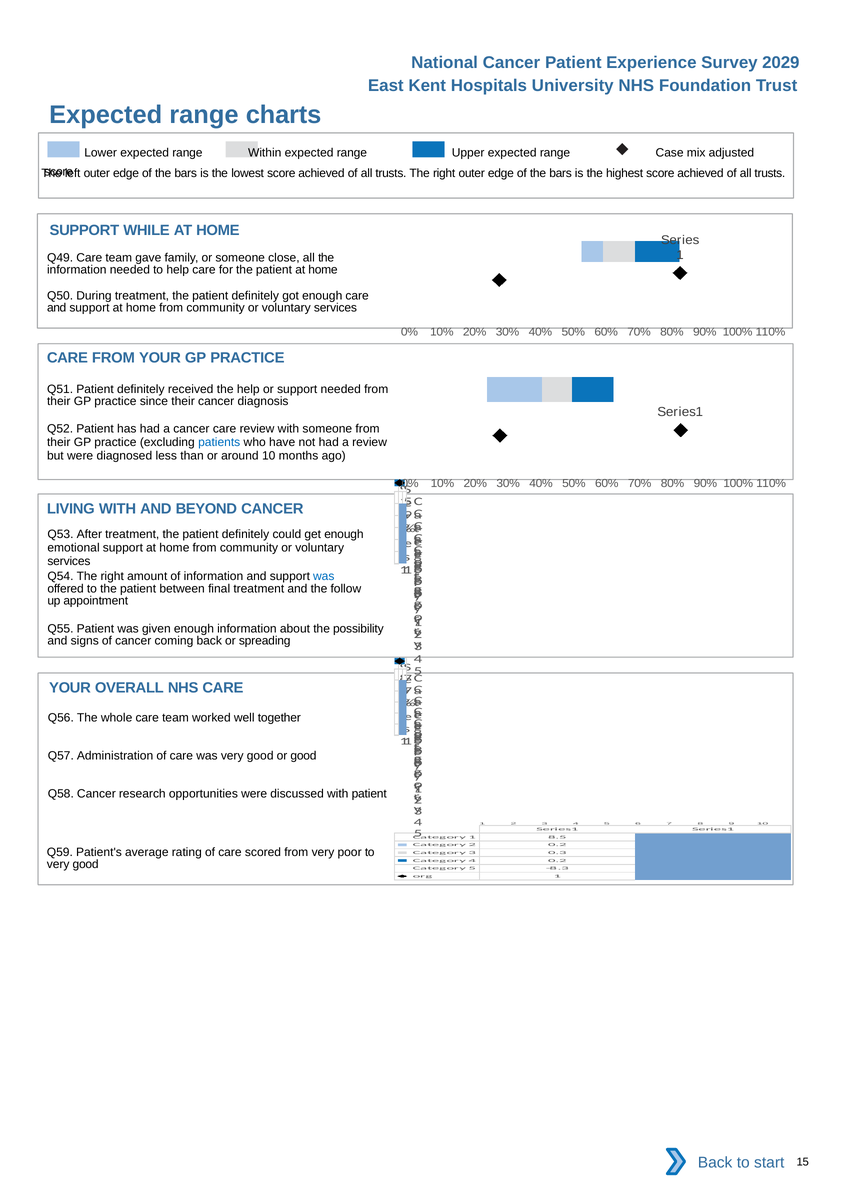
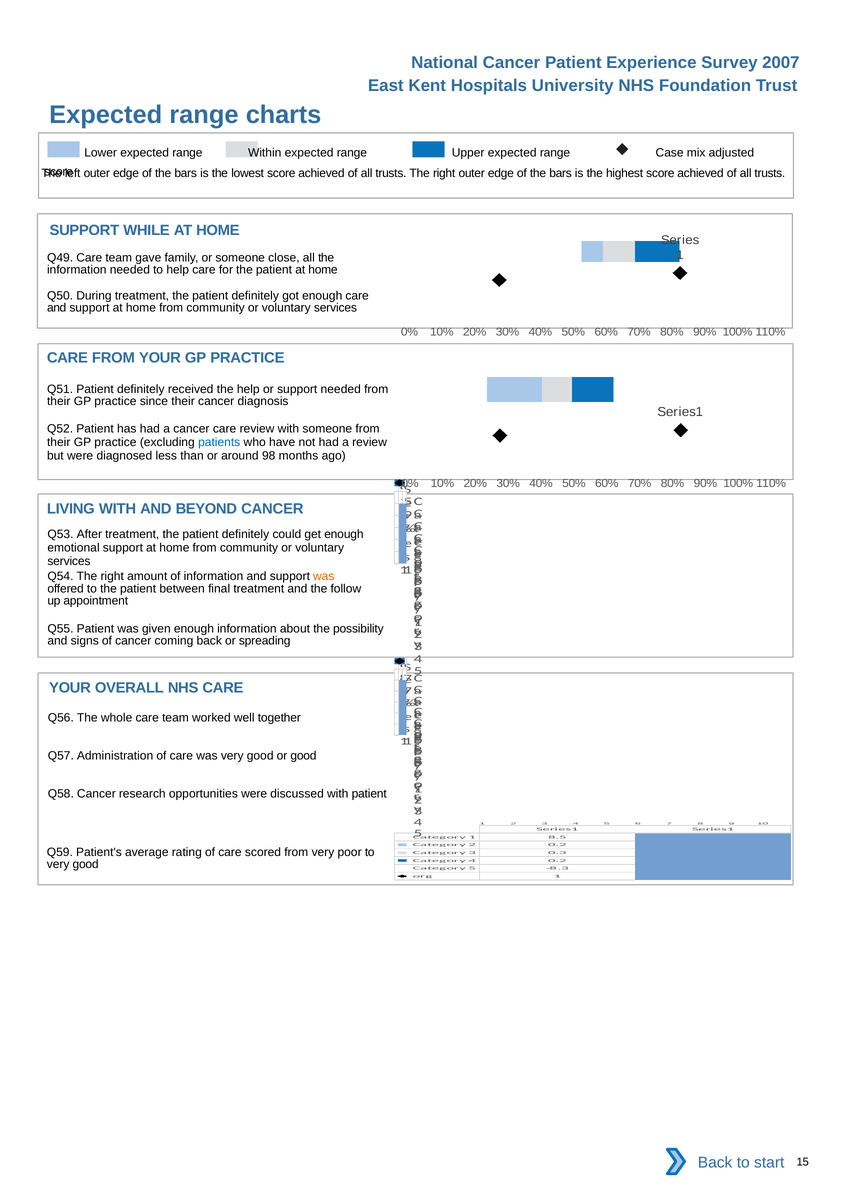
2029: 2029 -> 2007 (781, 63)
around 10: 10 -> 98 (269, 455)
was colour: blue -> orange (324, 576)
